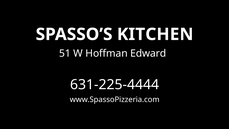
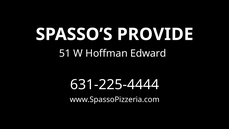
KITCHEN: KITCHEN -> PROVIDE (155, 34)
